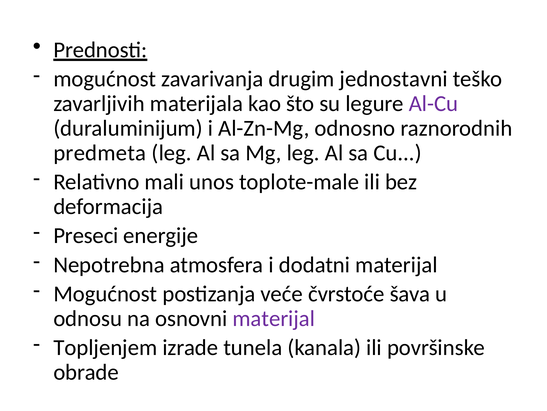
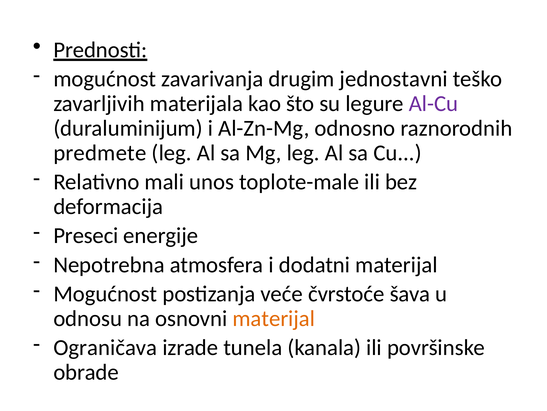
predmeta: predmeta -> predmete (100, 153)
materijal colour: purple -> orange (274, 318)
Topljenjem: Topljenjem -> Ograničava (105, 347)
